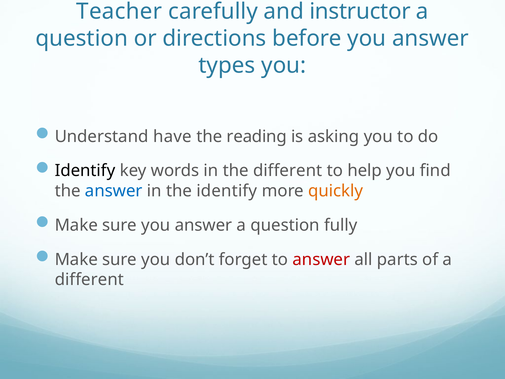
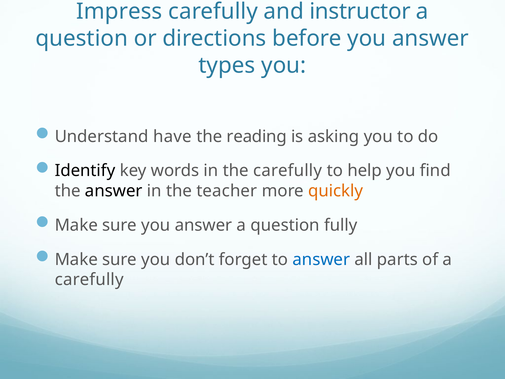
Teacher: Teacher -> Impress (119, 11)
the different: different -> carefully (288, 171)
answer colour: blue -> black (114, 191)
the identify: identify -> teacher (227, 191)
answer colour: red -> blue (321, 259)
different: different -> carefully (89, 280)
